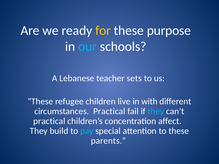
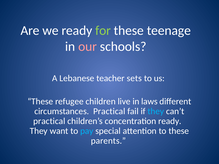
for colour: yellow -> light green (103, 31)
purpose: purpose -> teenage (169, 31)
our colour: light blue -> pink (88, 47)
with: with -> laws (149, 102)
concentration affect: affect -> ready (170, 121)
build: build -> want (59, 131)
